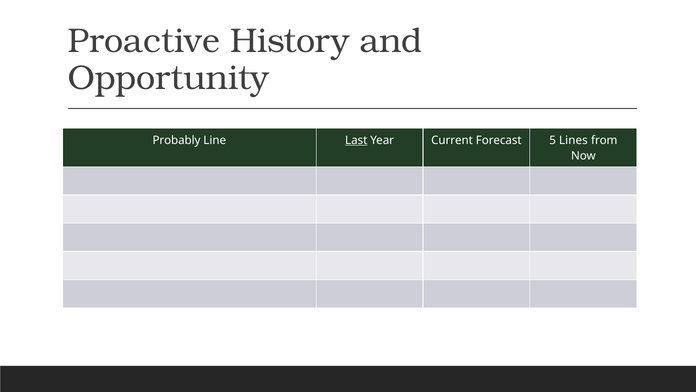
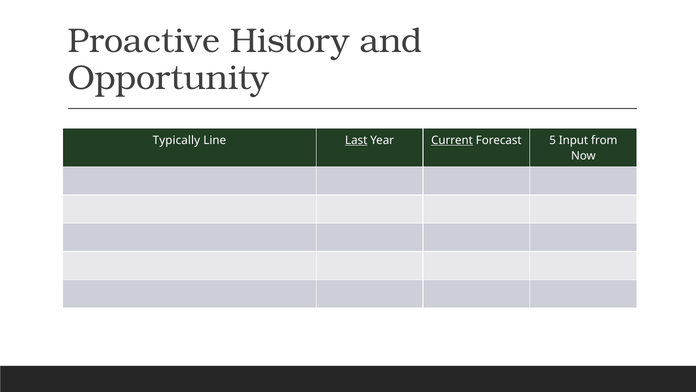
Probably: Probably -> Typically (176, 140)
Current underline: none -> present (452, 140)
Lines: Lines -> Input (573, 140)
